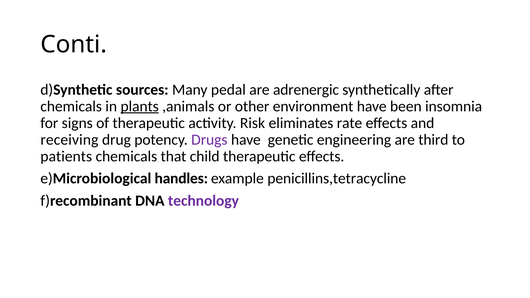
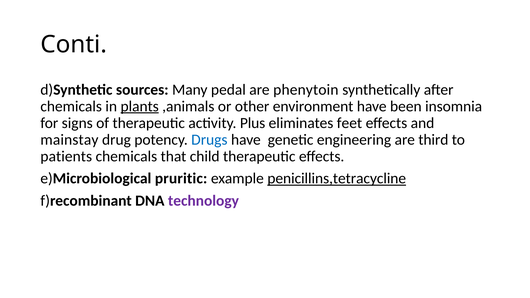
adrenergic: adrenergic -> phenytoin (306, 90)
Risk: Risk -> Plus (253, 123)
rate: rate -> feet (349, 123)
receiving: receiving -> mainstay (69, 140)
Drugs colour: purple -> blue (209, 140)
handles: handles -> pruritic (181, 179)
penicillins,tetracycline underline: none -> present (337, 179)
